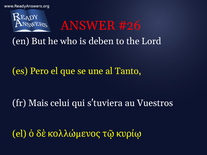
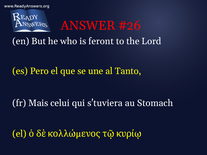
deben: deben -> feront (101, 41)
Vuestros: Vuestros -> Stomach (155, 103)
